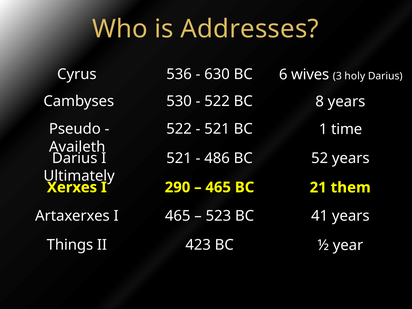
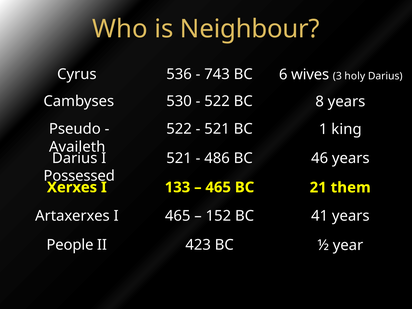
Addresses: Addresses -> Neighbour (250, 29)
630: 630 -> 743 (217, 74)
time: time -> king (347, 129)
52: 52 -> 46 (320, 158)
Ultimately: Ultimately -> Possessed (79, 176)
290: 290 -> 133 (177, 187)
523: 523 -> 152 (218, 216)
Things: Things -> People (70, 245)
